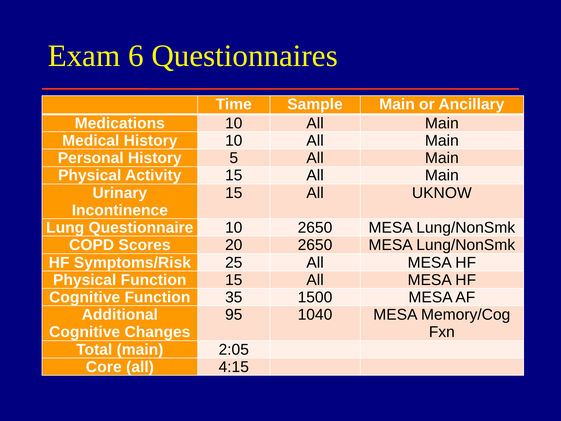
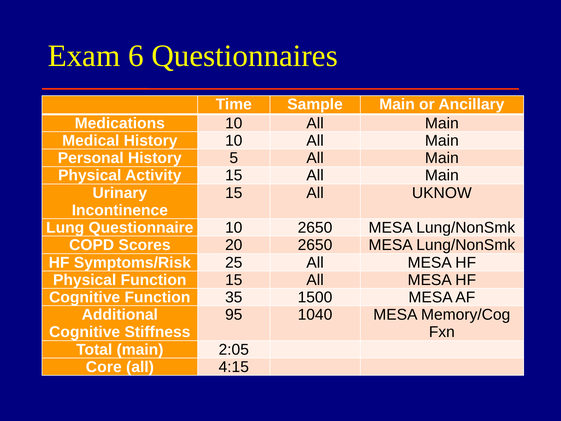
Changes: Changes -> Stiffness (157, 332)
